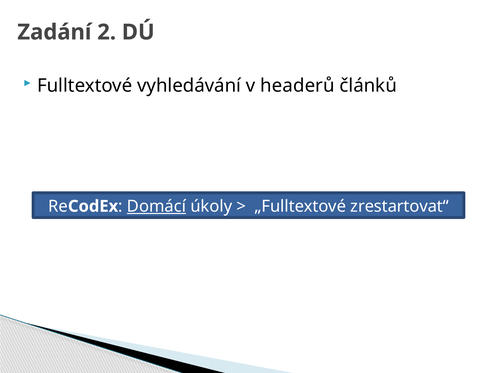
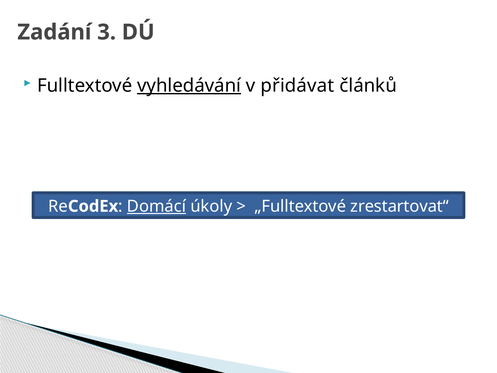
2: 2 -> 3 (107, 32)
vyhledávání underline: none -> present (189, 86)
headerů: headerů -> přidávat (297, 86)
